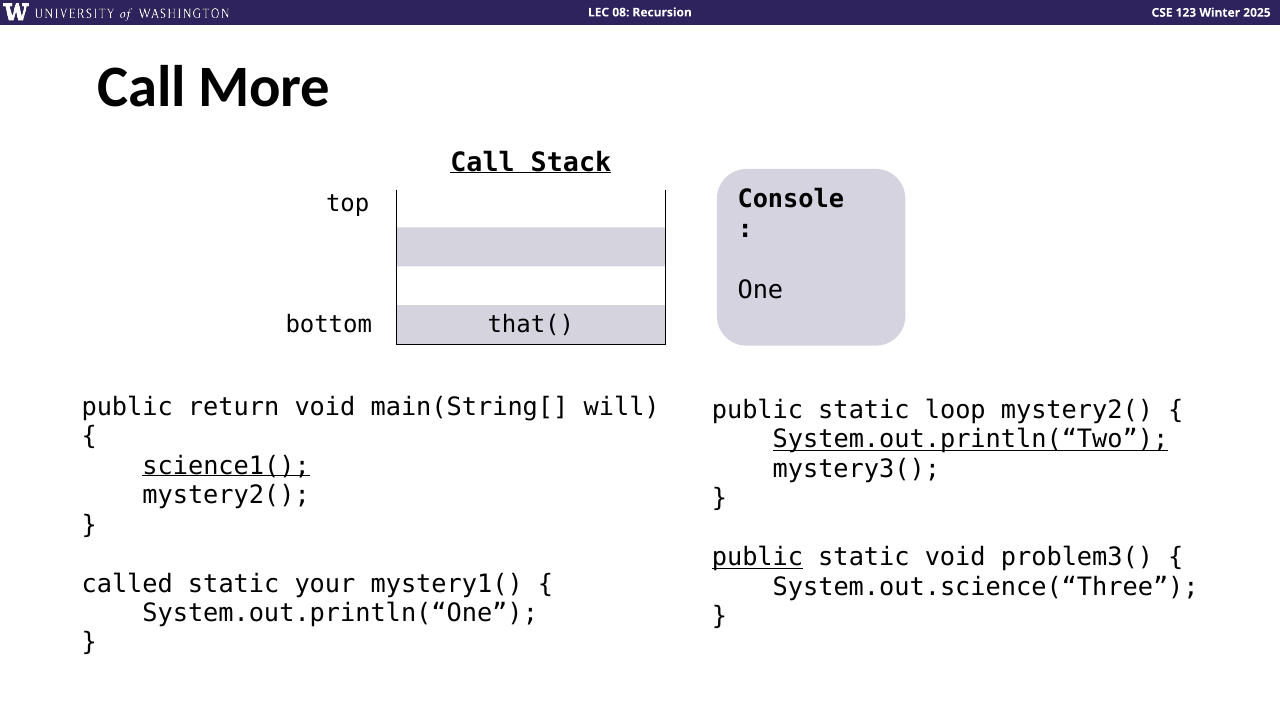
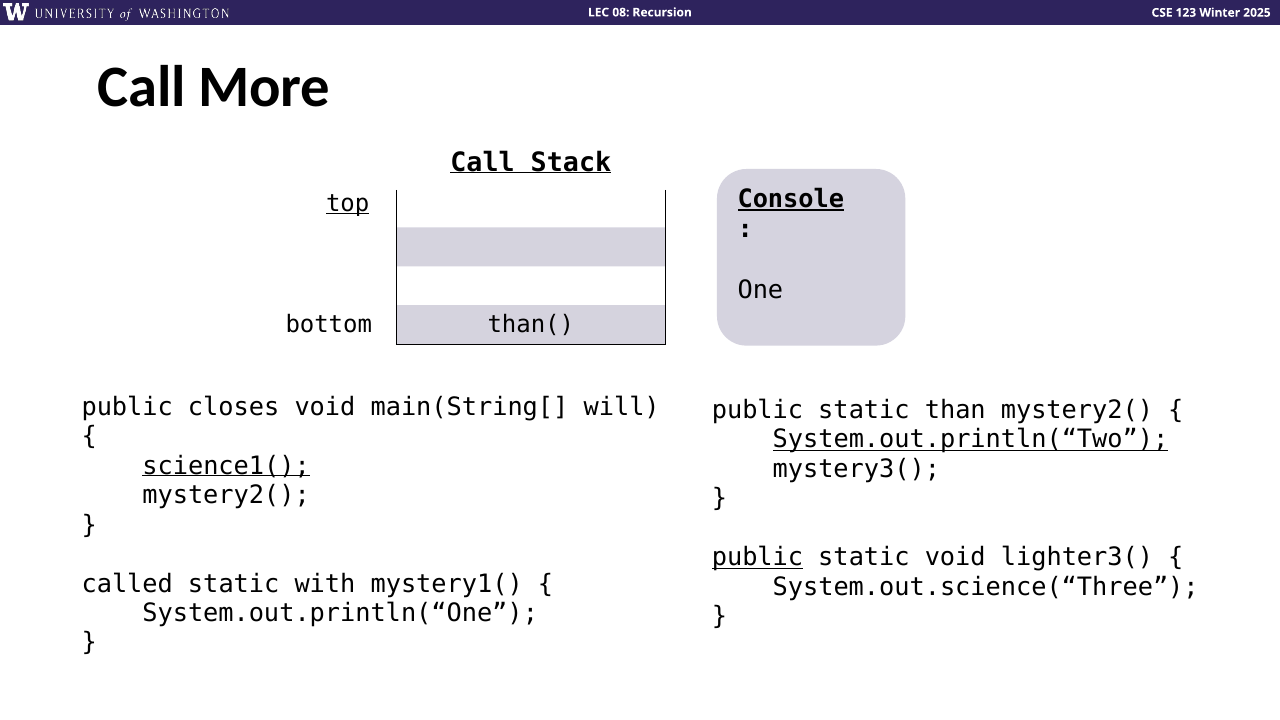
Console underline: none -> present (791, 199)
top underline: none -> present (348, 203)
that(: that( -> than( (531, 324)
return: return -> closes (234, 407)
loop: loop -> than (955, 410)
problem3(: problem3( -> lighter3( (1077, 557)
your: your -> with (325, 584)
